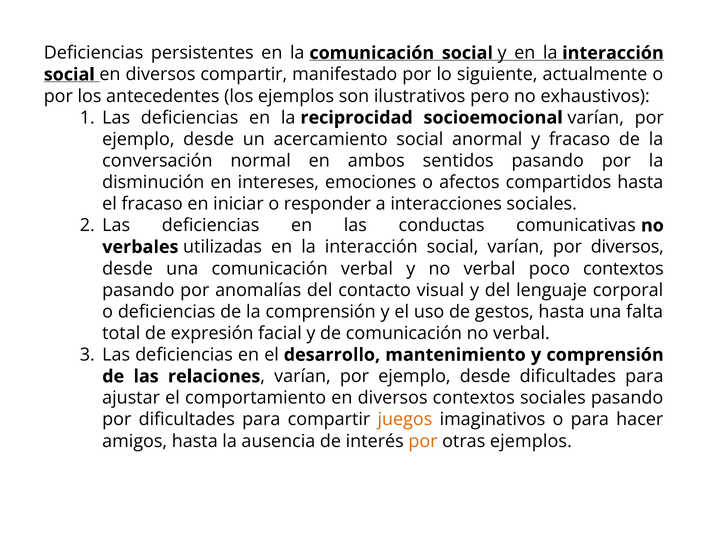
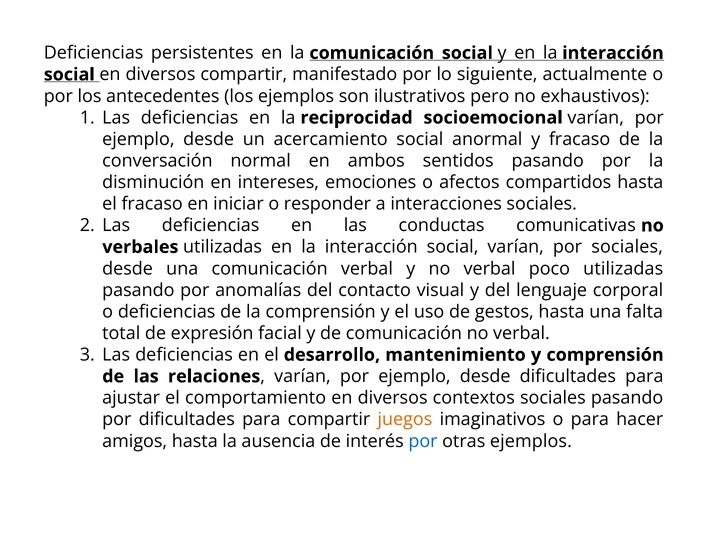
por diversos: diversos -> sociales (627, 247)
poco contextos: contextos -> utilizadas (623, 269)
por colour: orange -> blue (423, 441)
